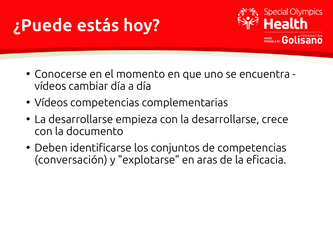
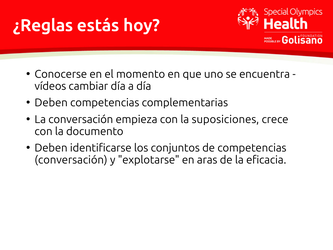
¿Puede: ¿Puede -> ¿Reglas (43, 25)
Vídeos: Vídeos -> Deben (51, 103)
desarrollarse: desarrollarse -> conversación (81, 119)
con la desarrollarse: desarrollarse -> suposiciones (225, 119)
